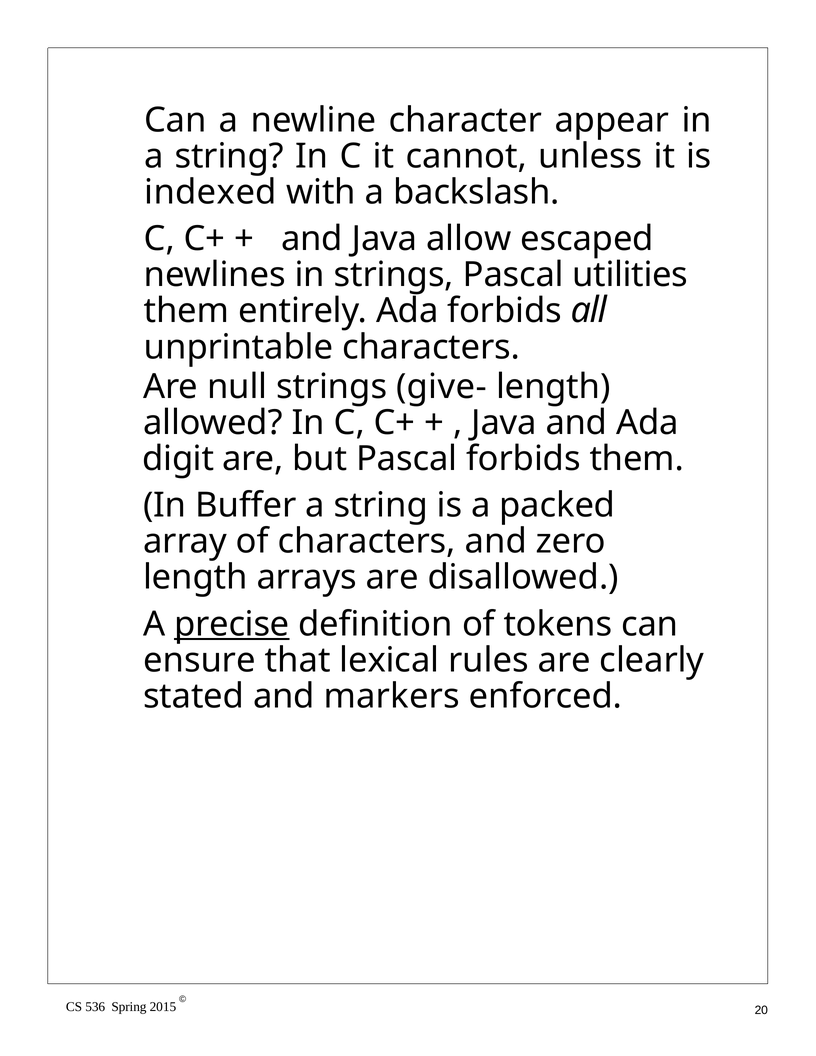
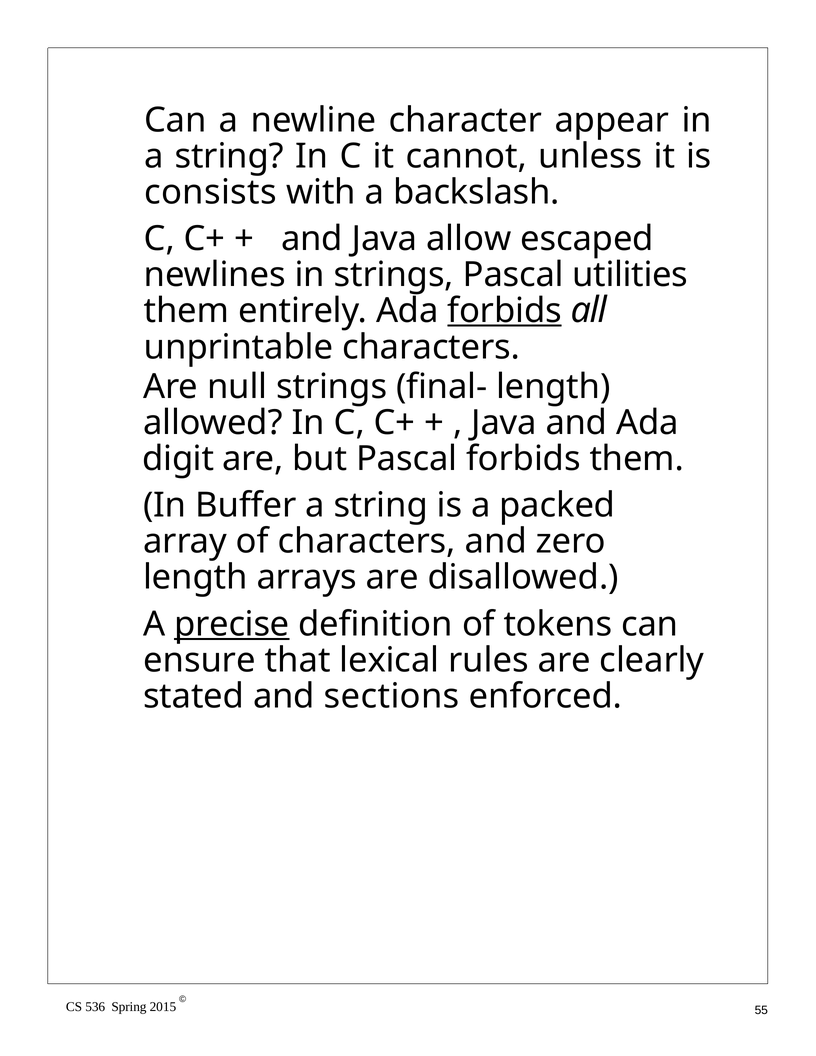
indexed: indexed -> consists (211, 192)
forbids underline: none -> present (505, 311)
give-: give- -> final- (442, 387)
markers: markers -> sections (392, 696)
20: 20 -> 55 (761, 1010)
